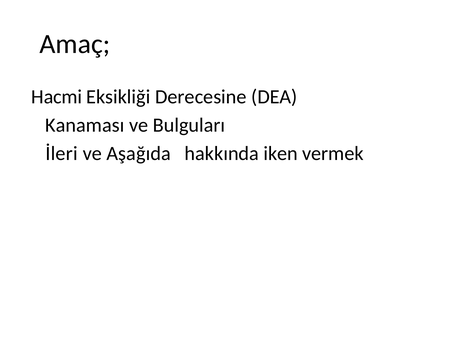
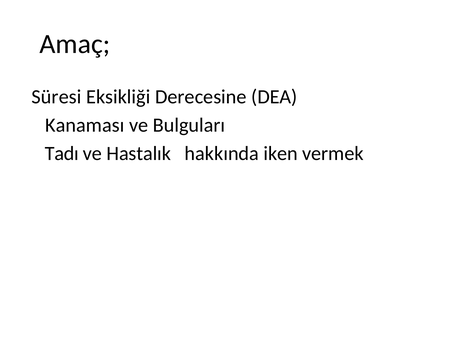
Hacmi: Hacmi -> Süresi (56, 97)
İleri: İleri -> Tadı (62, 154)
Aşağıda: Aşağıda -> Hastalık (139, 154)
